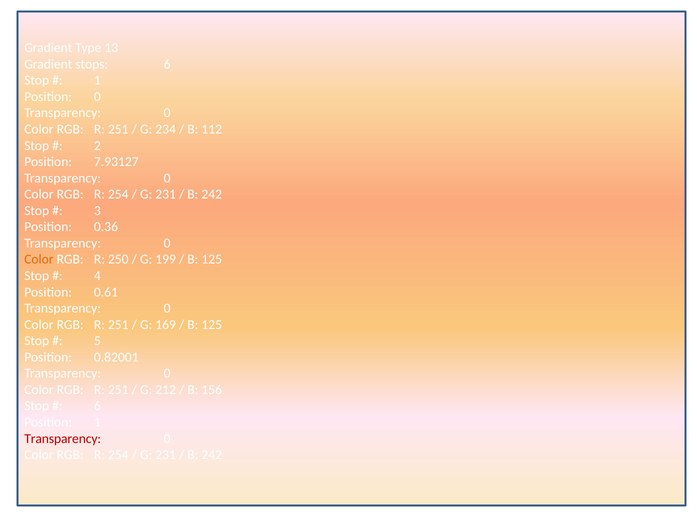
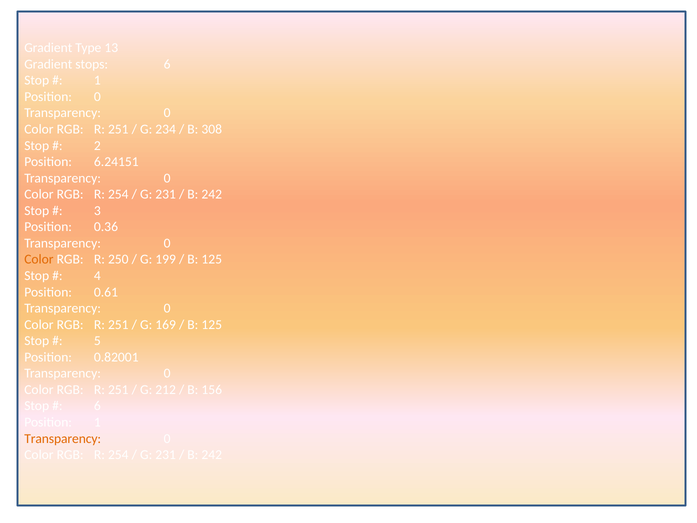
112: 112 -> 308 (212, 129)
7.93127: 7.93127 -> 6.24151 (116, 162)
Transparency colour: red -> orange (63, 438)
